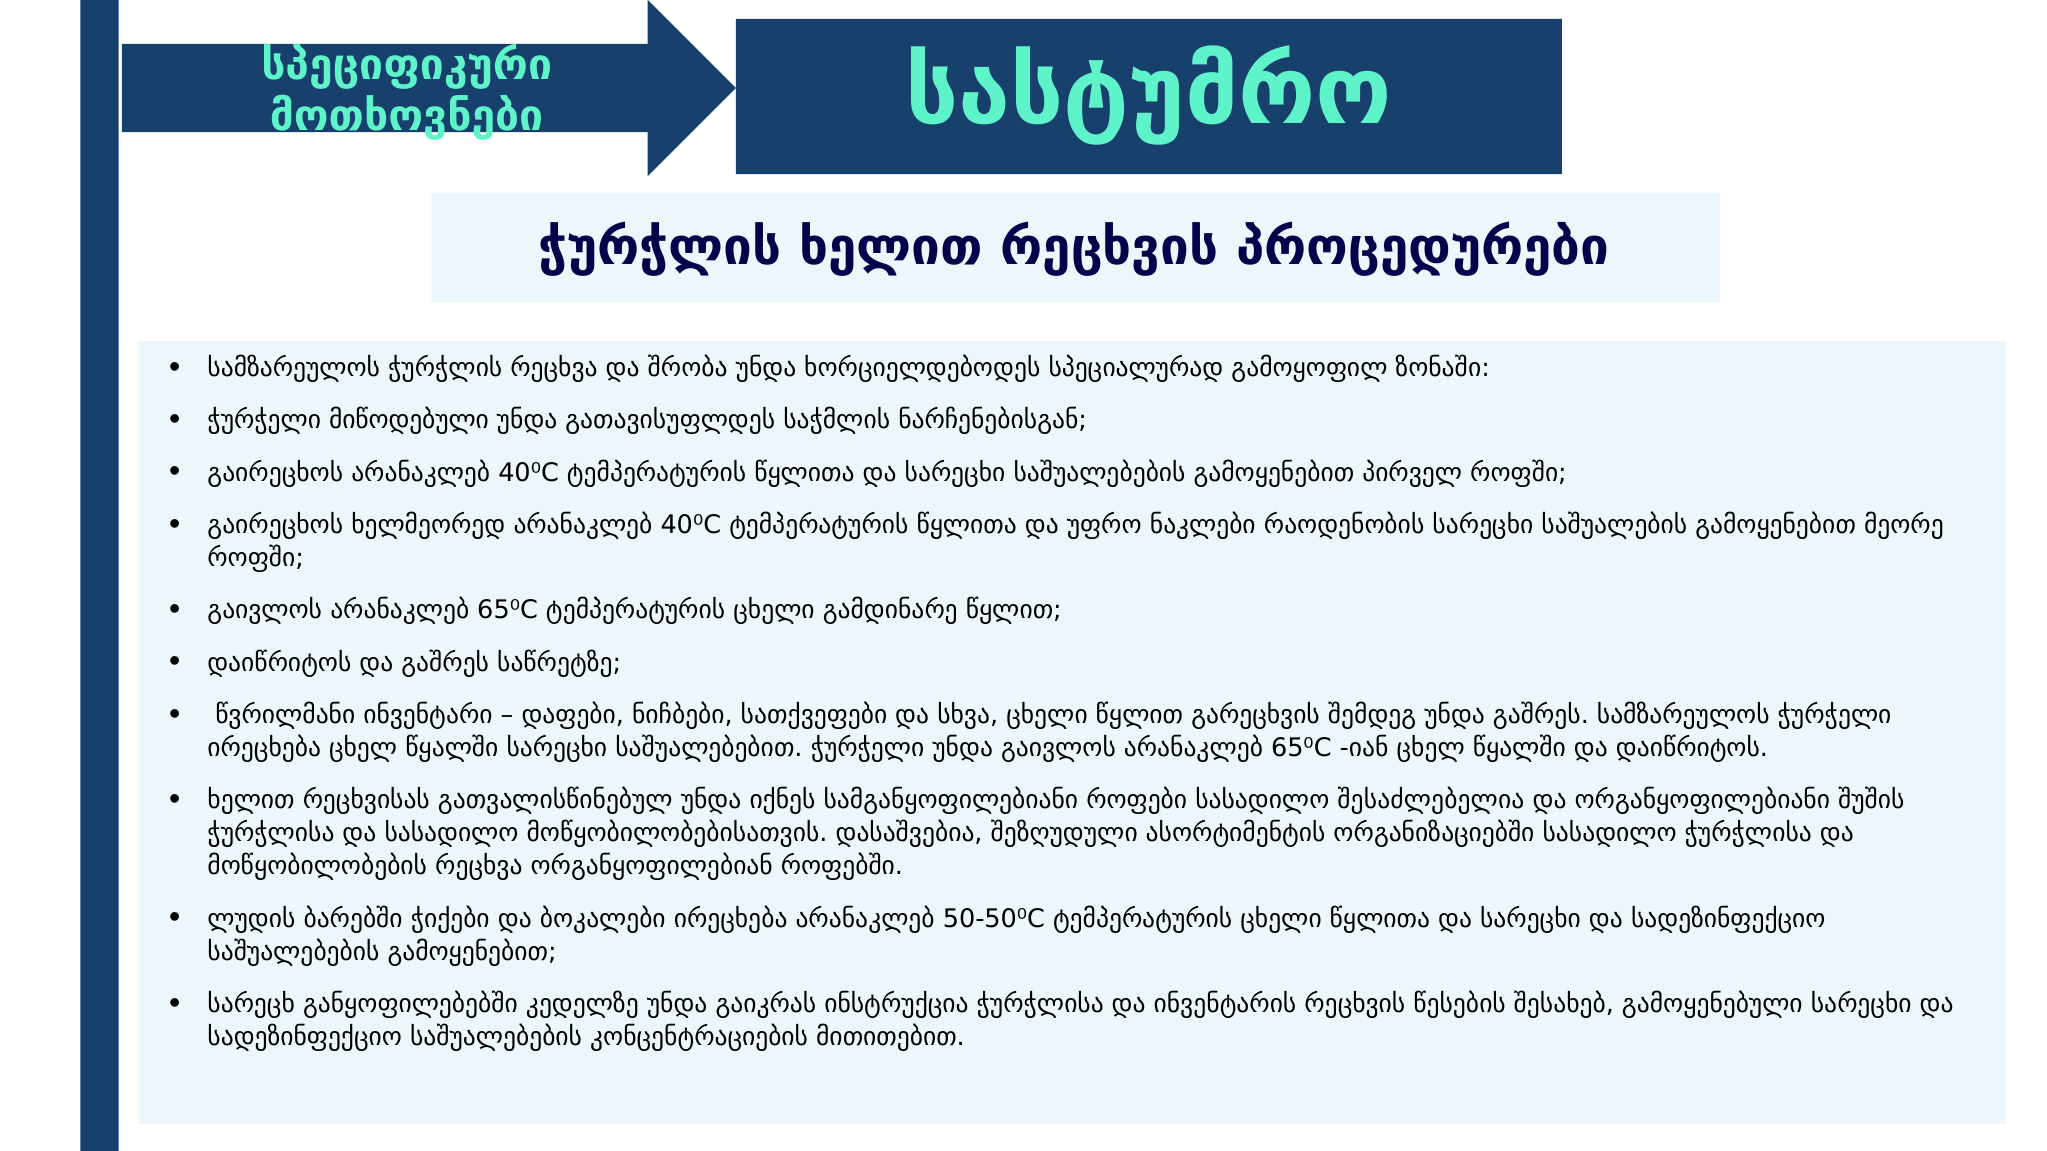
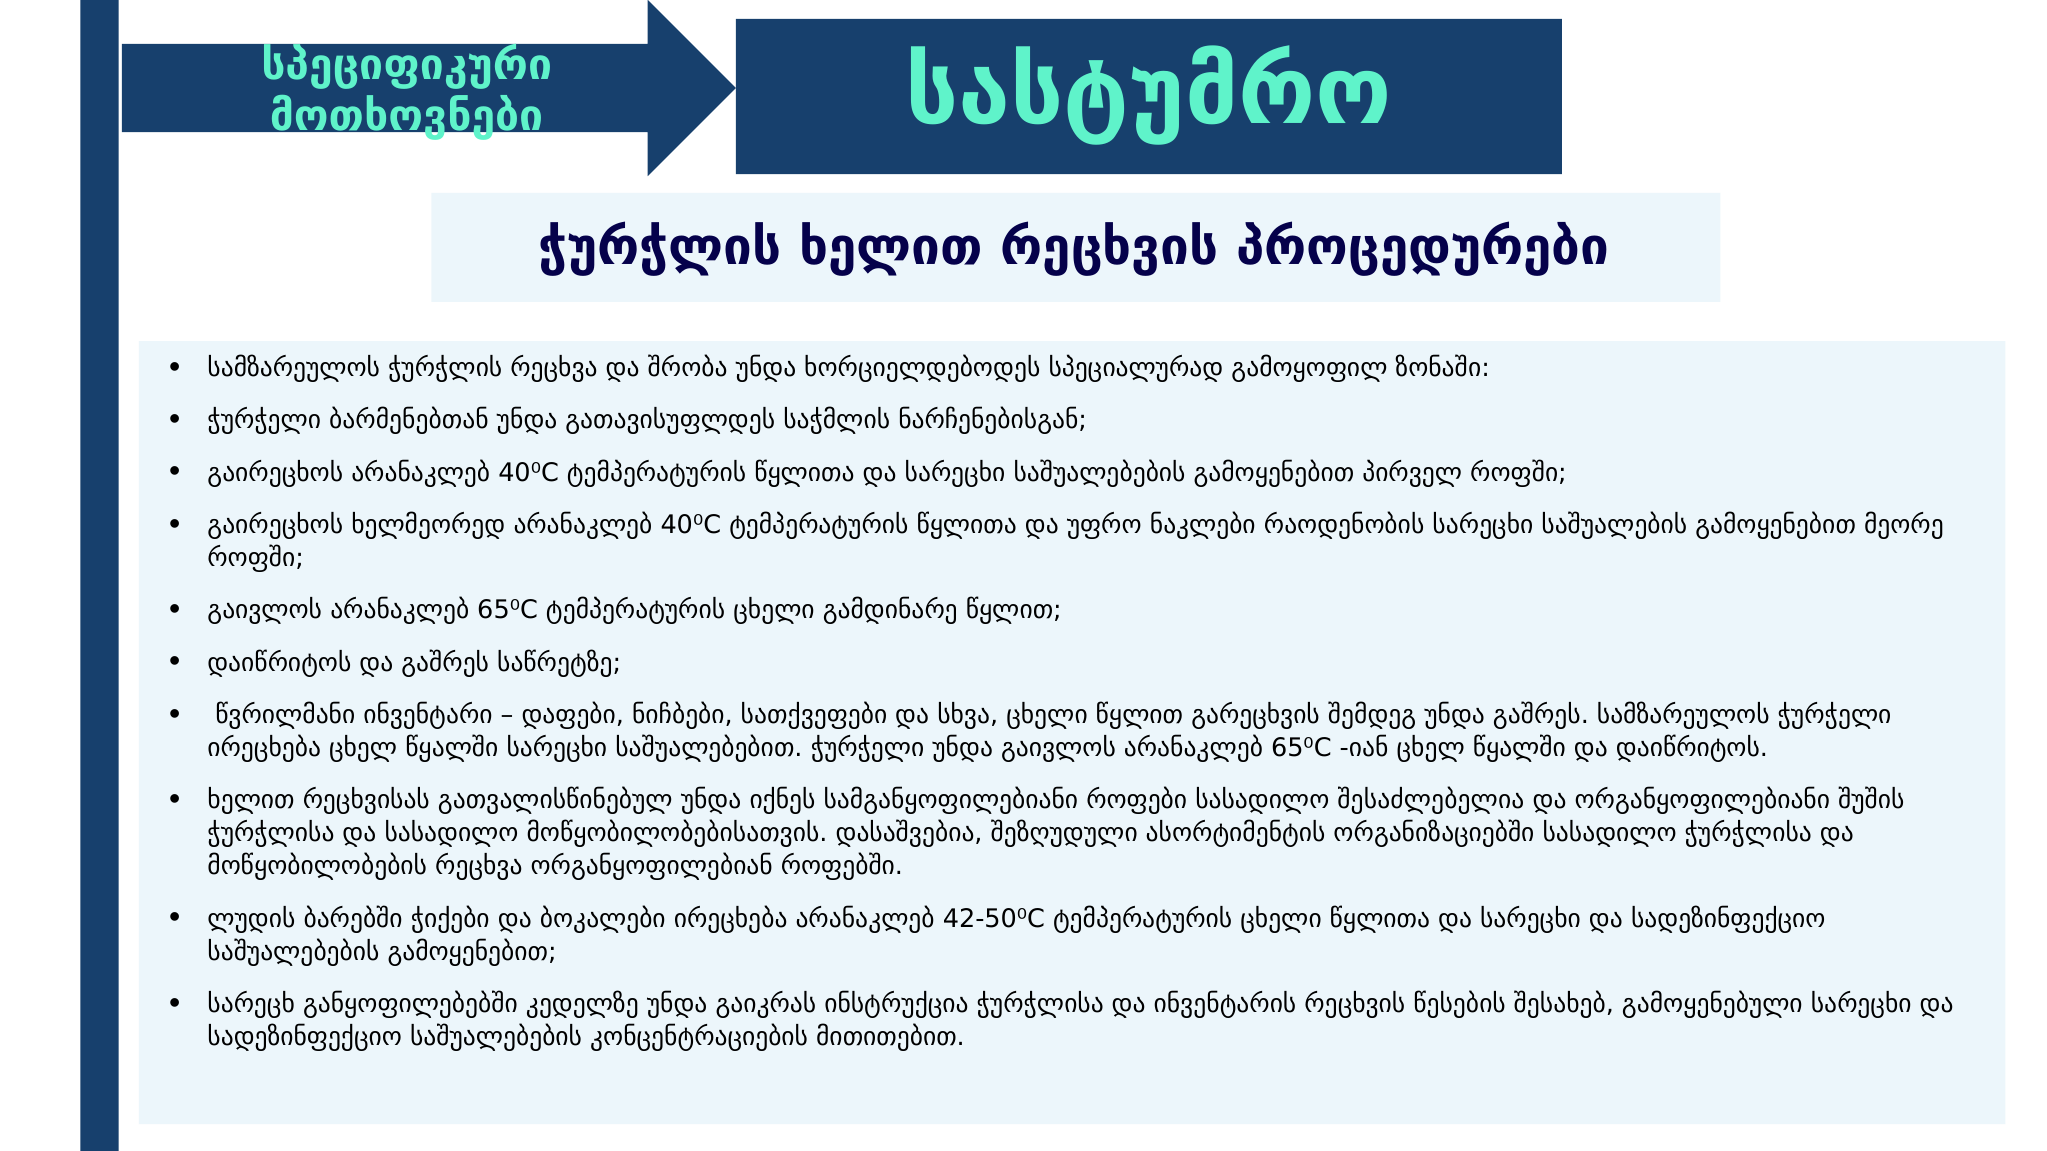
მიწოდებული: მიწოდებული -> ბარმენებთან (409, 421)
50-50⁰C: 50-50⁰C -> 42-50⁰C (994, 919)
